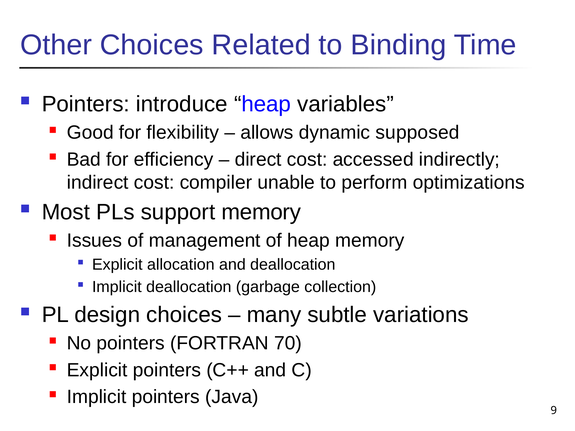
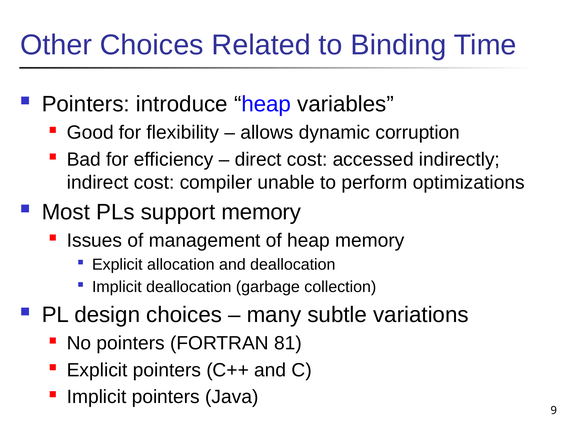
supposed: supposed -> corruption (418, 133)
70: 70 -> 81 (288, 344)
